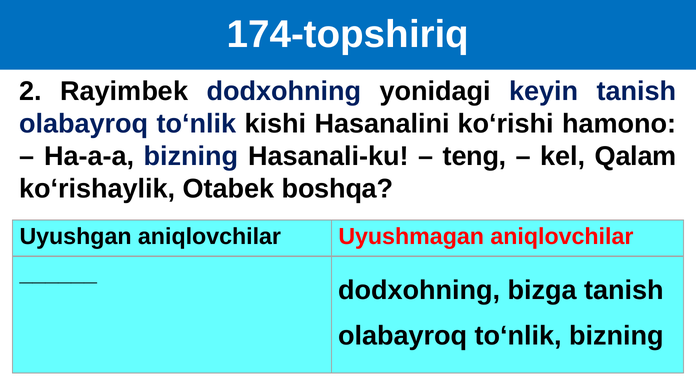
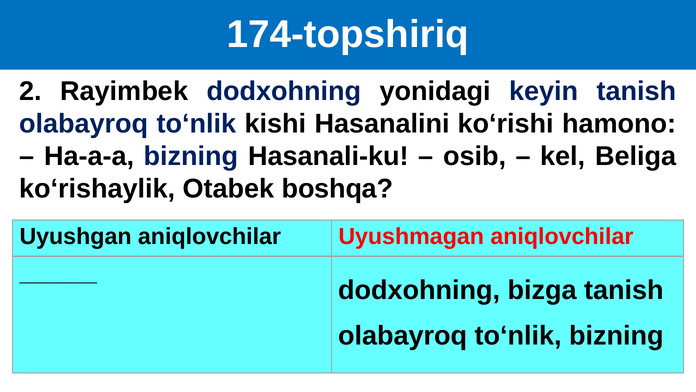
teng: teng -> osib (475, 156)
Qalam: Qalam -> Beliga (636, 156)
